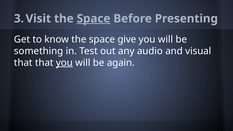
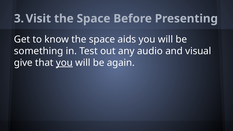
Space underline: present -> none (94, 19)
give: give -> aids (127, 39)
that: that -> give (23, 63)
